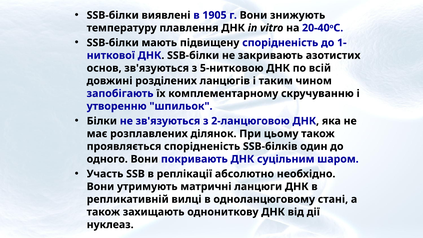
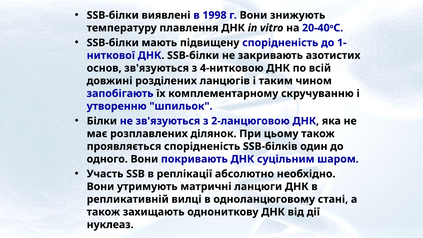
1905: 1905 -> 1998 (215, 15)
5-нитковою: 5-нитковою -> 4-нитковою (232, 68)
